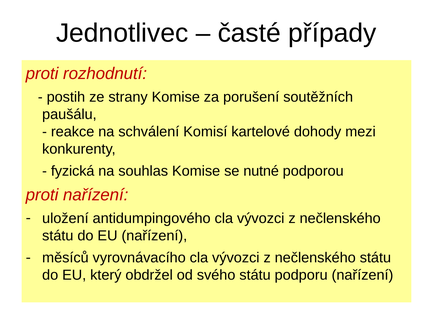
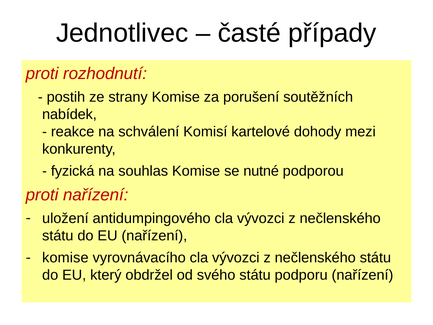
paušálu: paušálu -> nabídek (69, 114)
měsíců: měsíců -> komise (65, 258)
